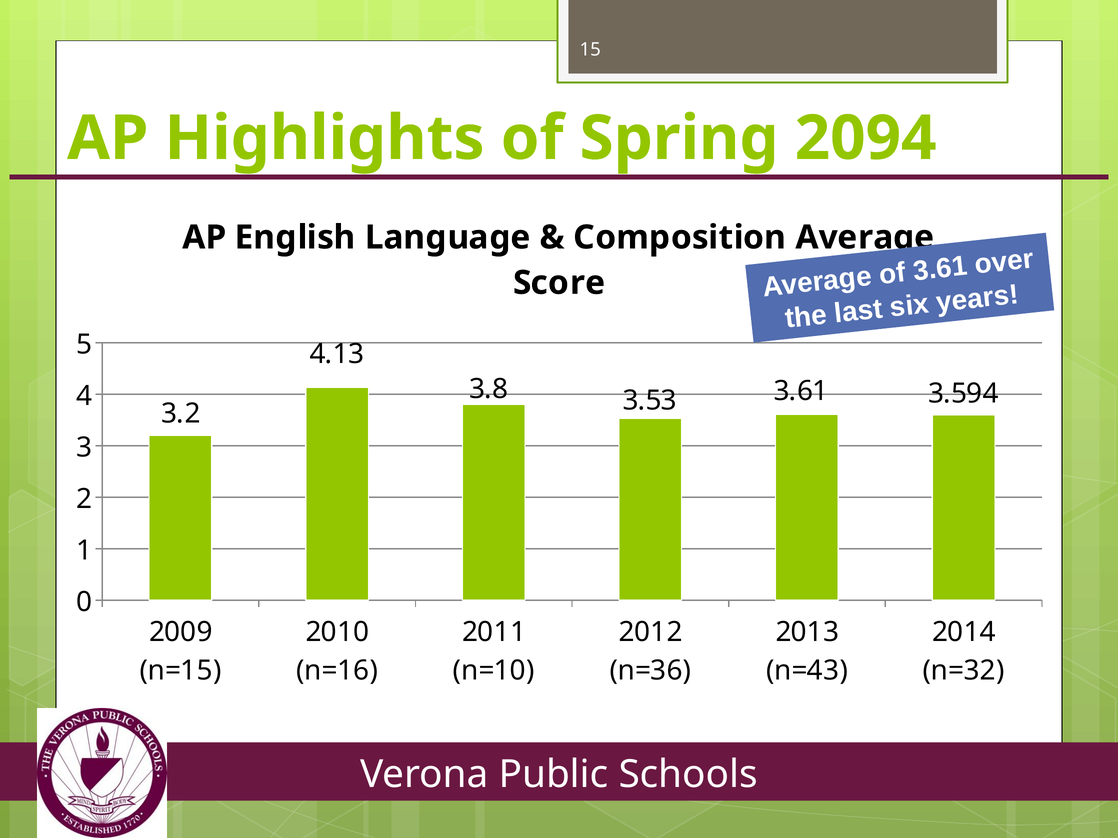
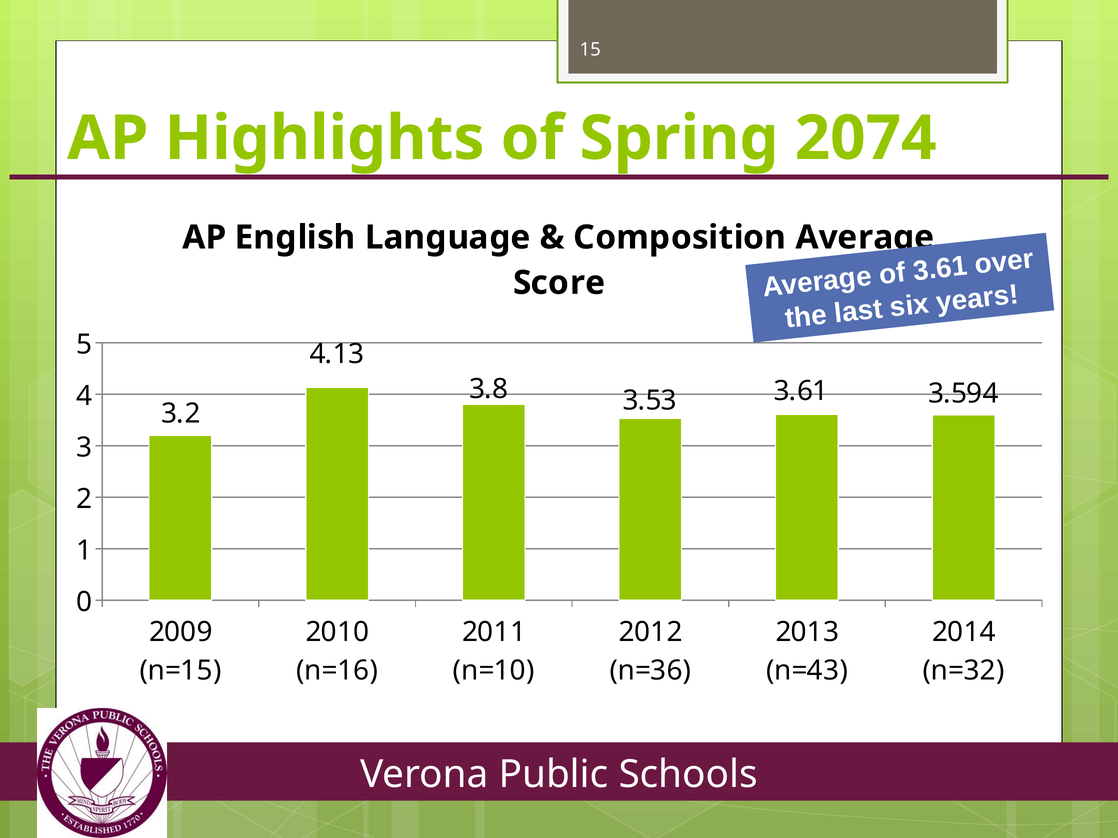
2094: 2094 -> 2074 (866, 138)
